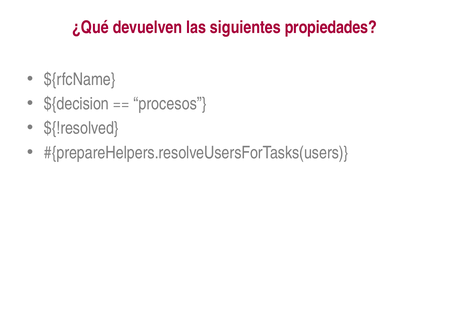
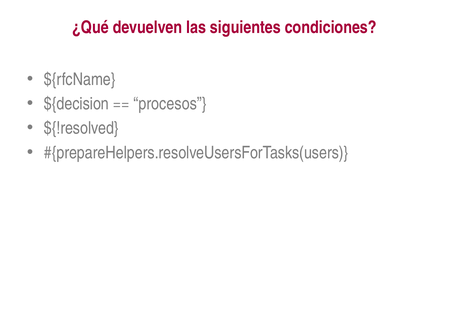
propiedades: propiedades -> condiciones (331, 27)
